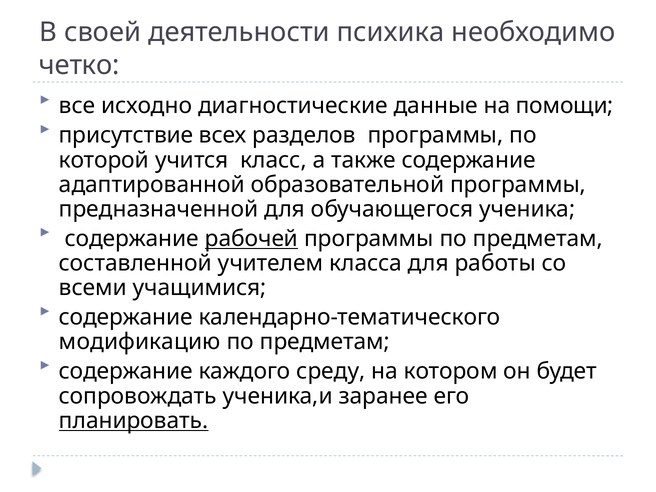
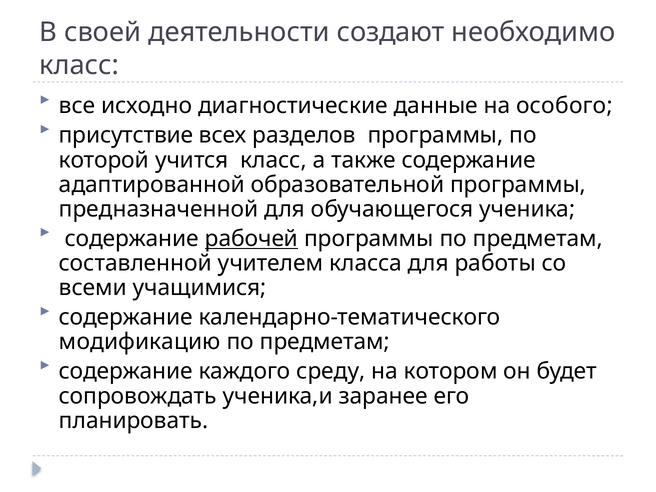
психика: психика -> создают (391, 32)
четко: четко -> класс (79, 65)
помощи: помощи -> особого (565, 106)
планировать underline: present -> none (134, 421)
